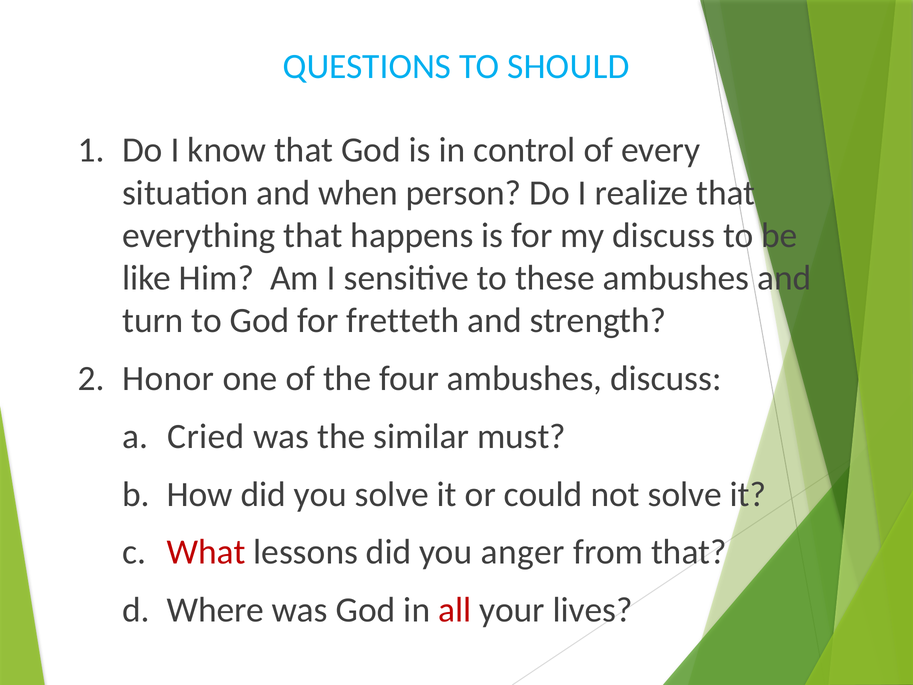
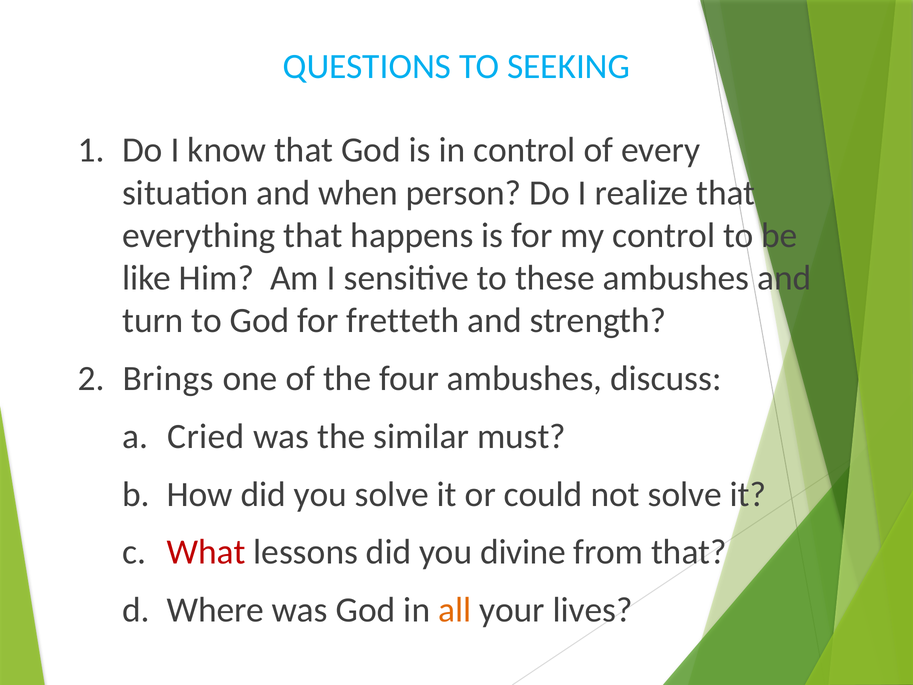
SHOULD: SHOULD -> SEEKING (569, 66)
my discuss: discuss -> control (664, 235)
Honor: Honor -> Brings (168, 378)
anger: anger -> divine (523, 552)
all colour: red -> orange (455, 610)
